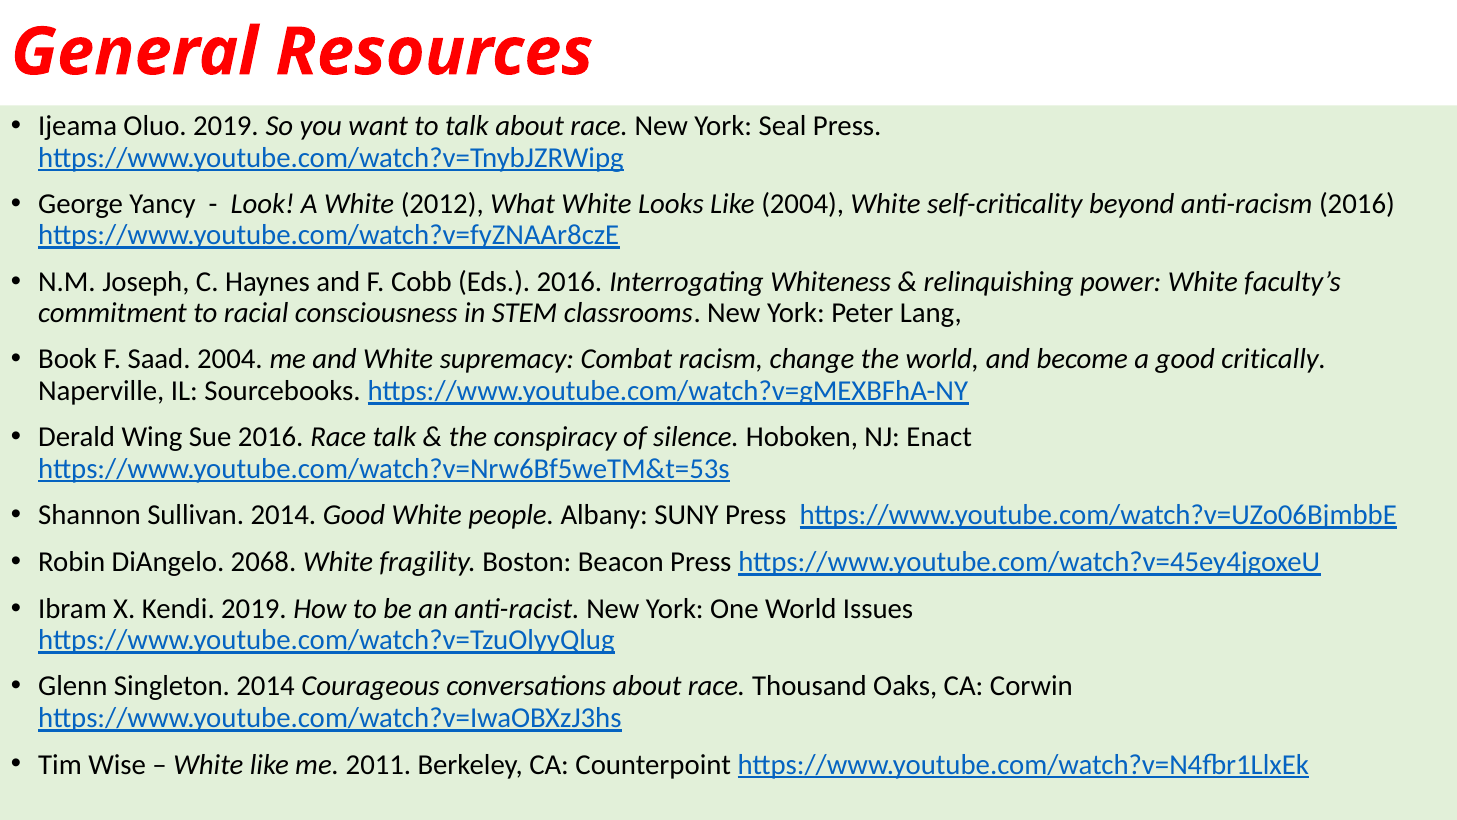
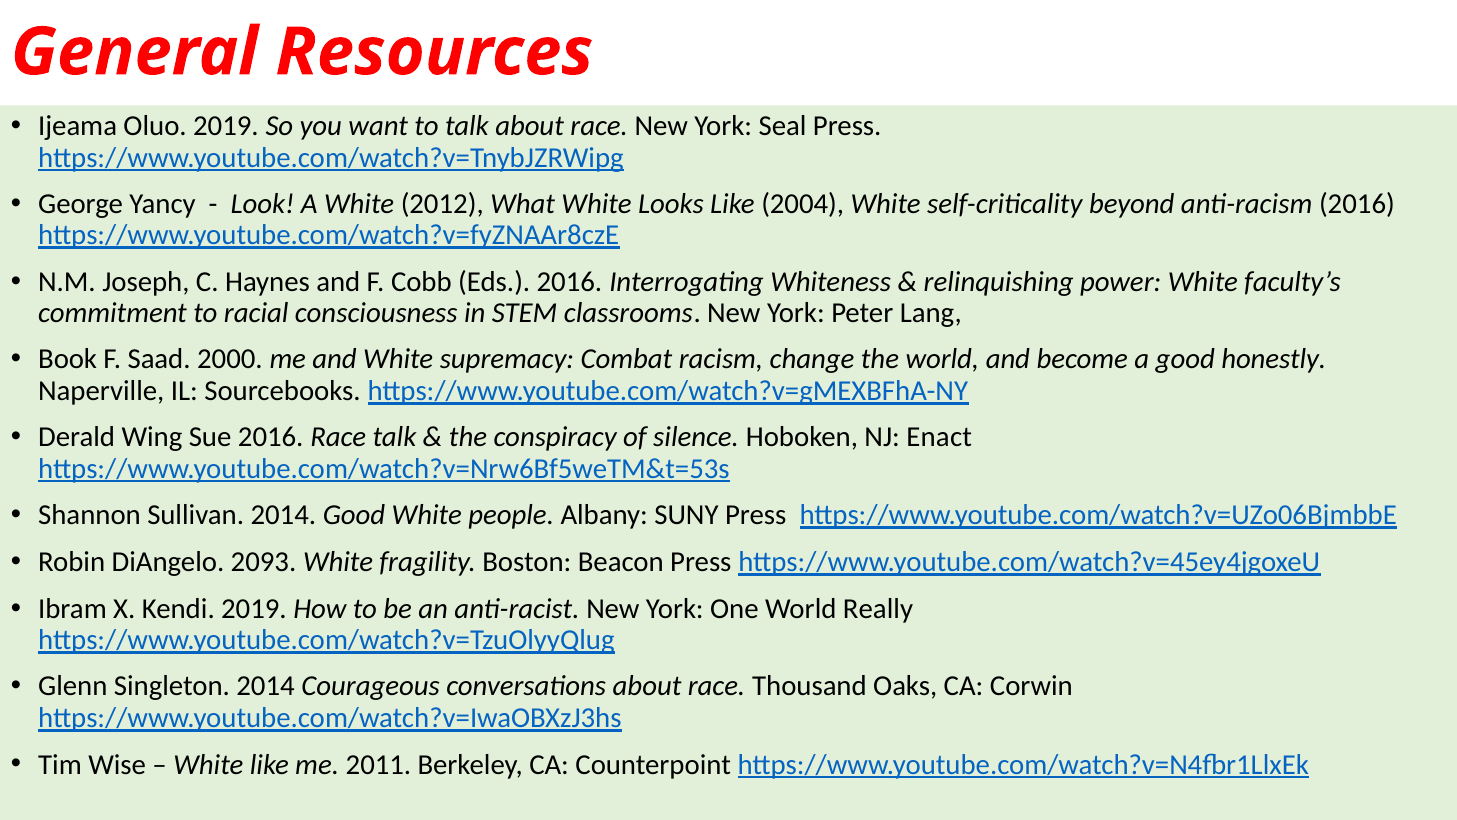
Saad 2004: 2004 -> 2000 (230, 359)
critically: critically -> honestly (1274, 359)
2068: 2068 -> 2093 (264, 562)
Issues: Issues -> Really (878, 608)
